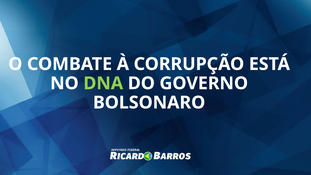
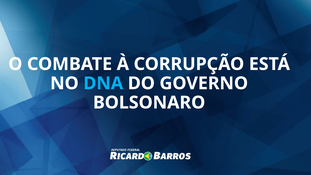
DNA colour: light green -> light blue (103, 83)
